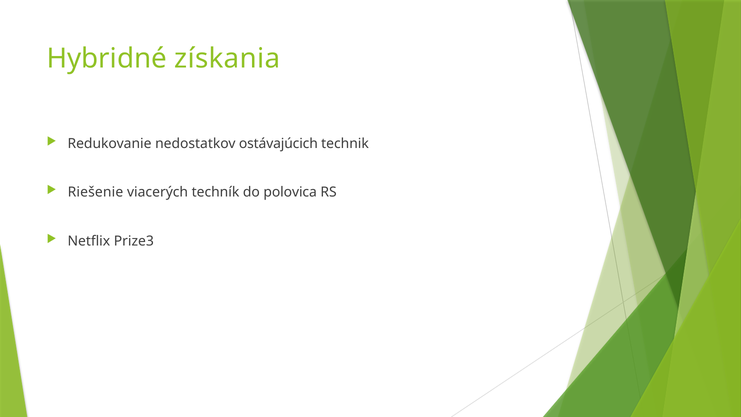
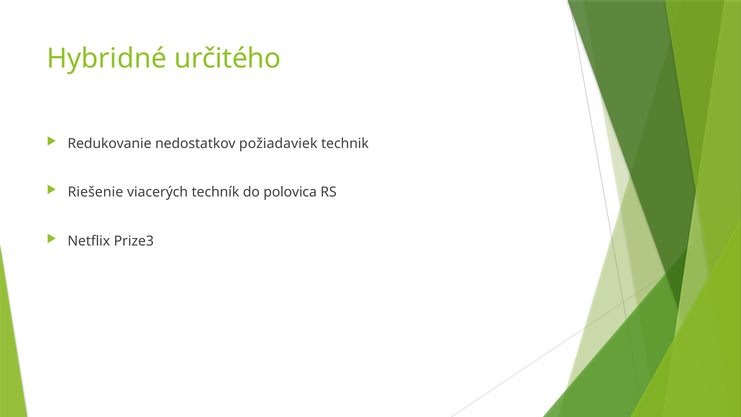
získania: získania -> určitého (228, 58)
ostávajúcich: ostávajúcich -> požiadaviek (278, 143)
